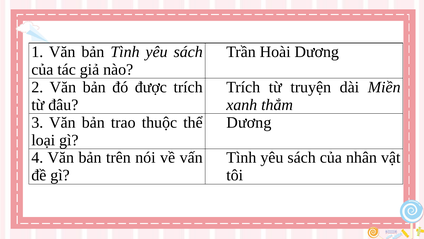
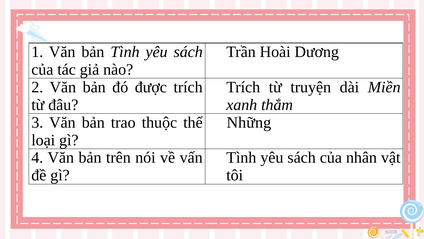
Dương: Dương -> Những (249, 122)
